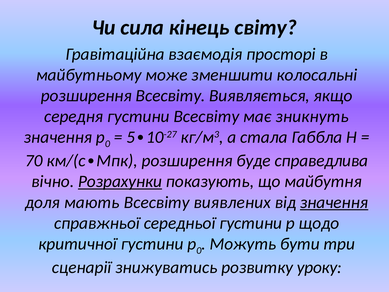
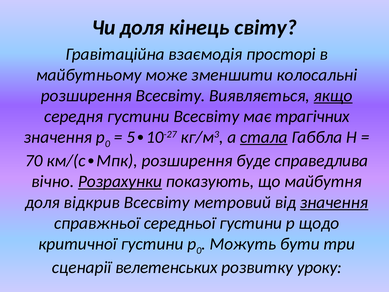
Чи сила: сила -> доля (142, 28)
якщо underline: none -> present (333, 96)
зникнуть: зникнуть -> трагічних (312, 116)
стала underline: none -> present (264, 137)
мають: мають -> відкрив (92, 202)
виявлених: виявлених -> метровий (232, 202)
знижуватись: знижуватись -> велетенських (166, 267)
